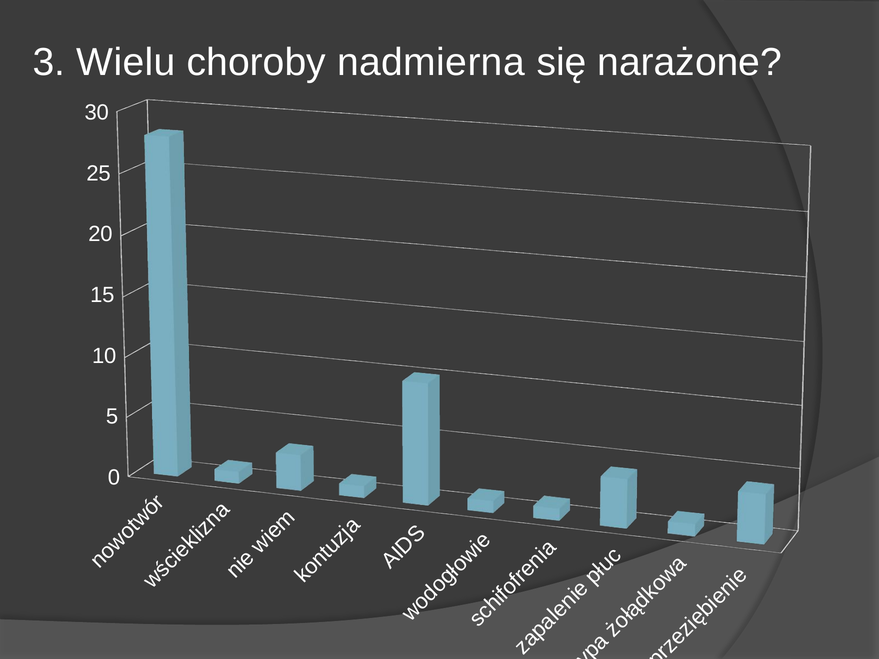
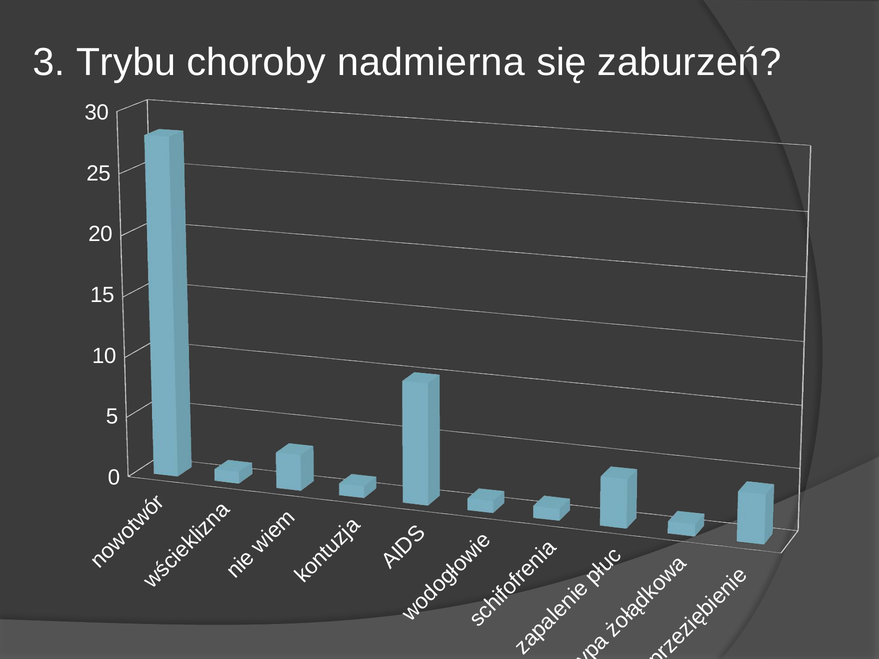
Wielu: Wielu -> Trybu (126, 62)
narażone: narażone -> zaburzeń (689, 62)
